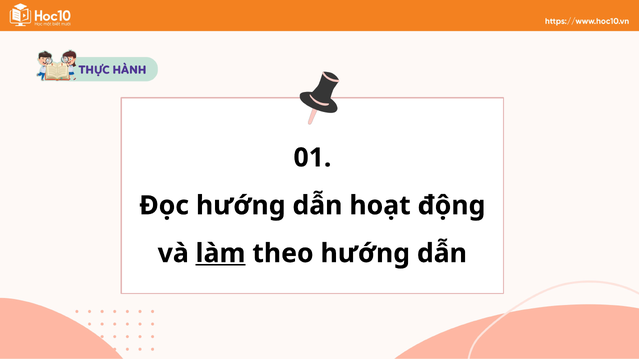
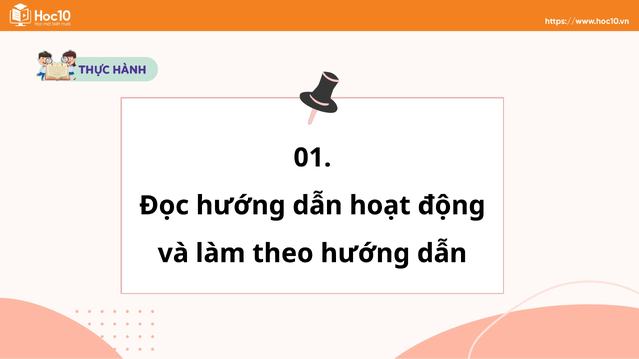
làm underline: present -> none (221, 254)
